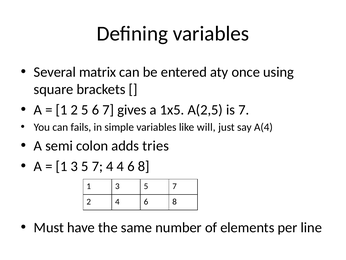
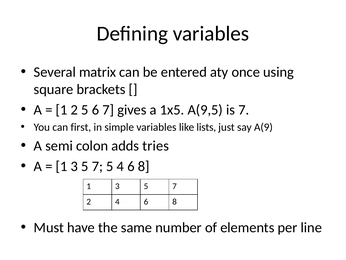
A(2,5: A(2,5 -> A(9,5 (205, 110)
fails: fails -> first (81, 127)
will: will -> lists (206, 127)
A(4: A(4 -> A(9 (263, 127)
7 4: 4 -> 5 (110, 166)
